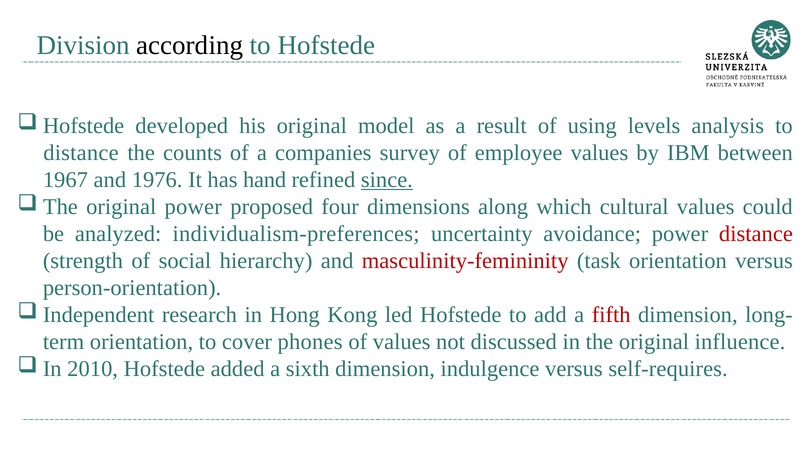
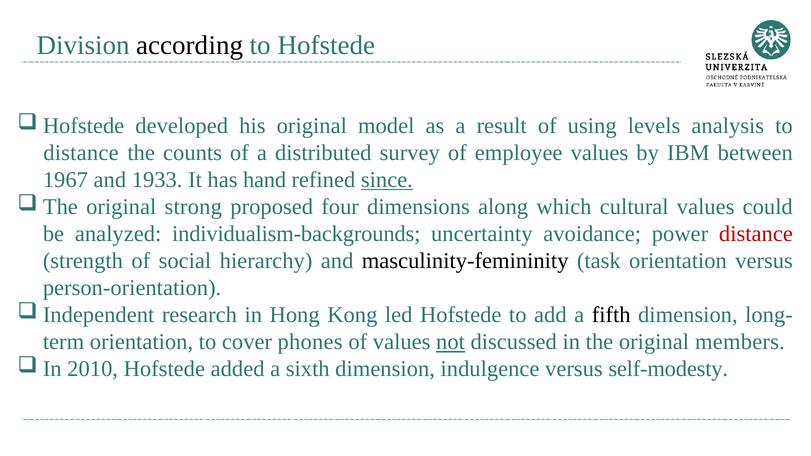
companies: companies -> distributed (323, 153)
1976: 1976 -> 1933 (157, 180)
original power: power -> strong (193, 207)
individualism-preferences: individualism-preferences -> individualism-backgrounds (296, 234)
masculinity-femininity colour: red -> black (465, 261)
fifth colour: red -> black (611, 315)
not underline: none -> present (451, 342)
influence: influence -> members (740, 342)
self-requires: self-requires -> self-modesty (668, 369)
